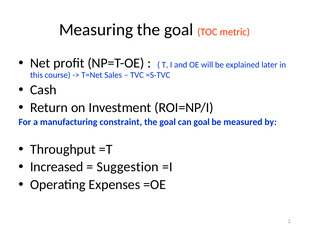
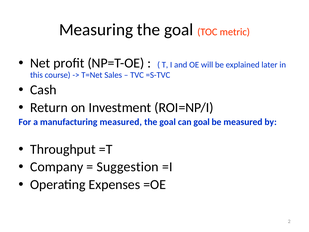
manufacturing constraint: constraint -> measured (121, 122)
Increased: Increased -> Company (57, 167)
